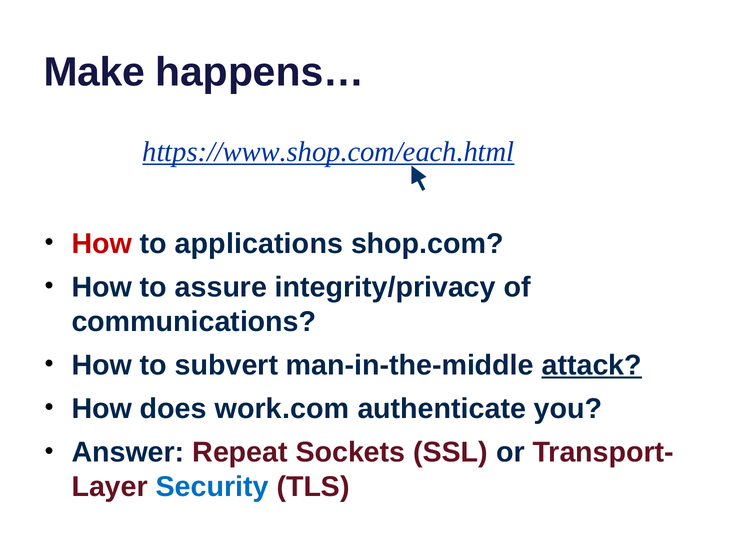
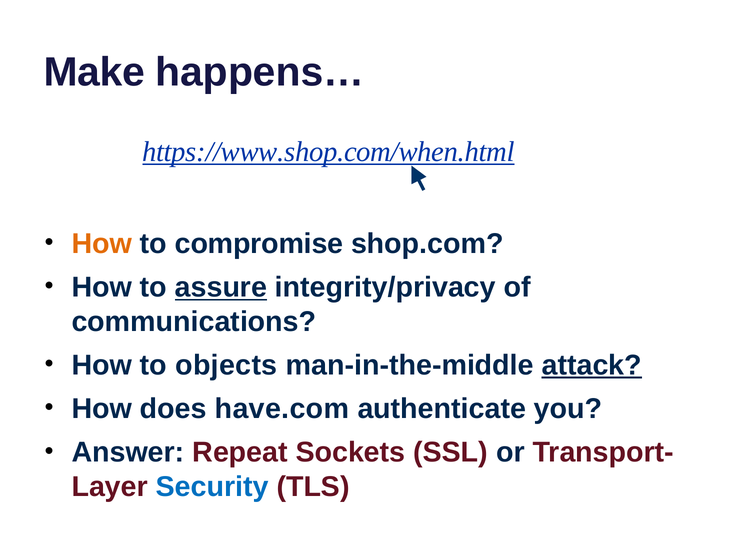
https://www.shop.com/each.html: https://www.shop.com/each.html -> https://www.shop.com/when.html (328, 152)
How colour: red -> orange (102, 244)
applications: applications -> compromise (259, 244)
assure underline: none -> present (221, 288)
subvert: subvert -> objects (226, 366)
work.com: work.com -> have.com (282, 409)
